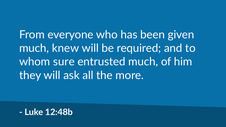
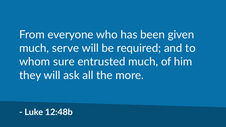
knew: knew -> serve (65, 48)
